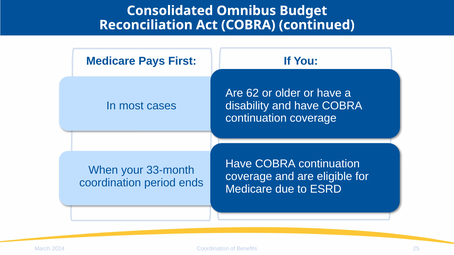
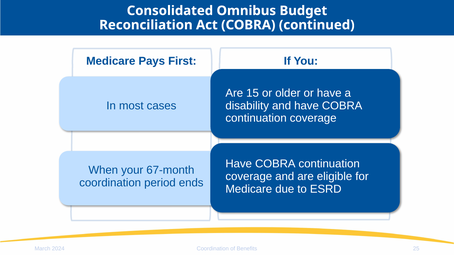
62: 62 -> 15 (253, 93)
33-month: 33-month -> 67-month (170, 170)
